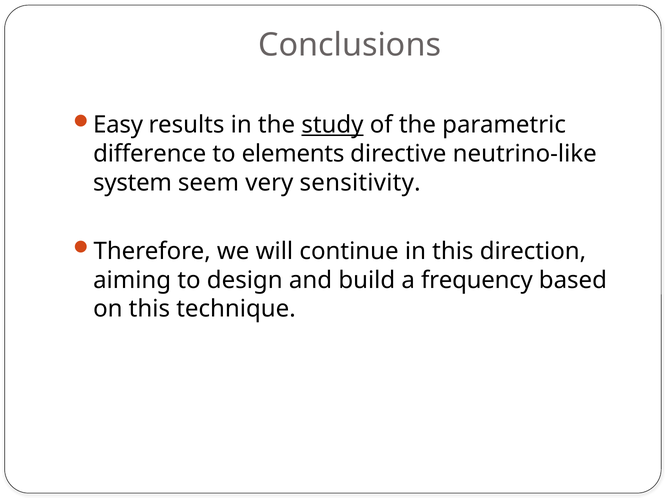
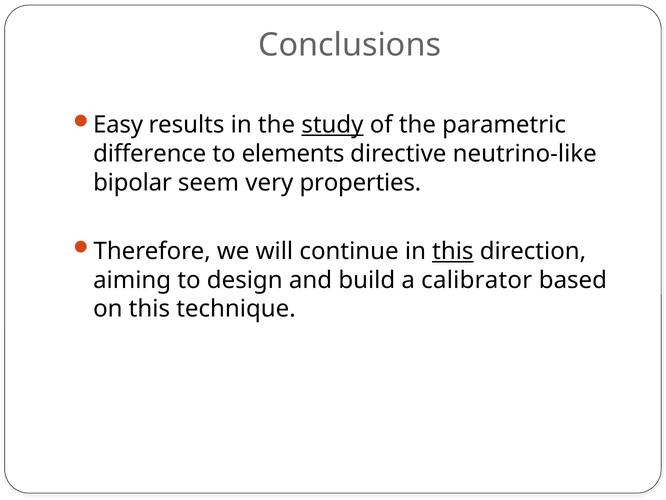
system: system -> bipolar (133, 183)
sensitivity: sensitivity -> properties (360, 183)
this underline: none -> present (453, 251)
frequency: frequency -> calibrator (477, 280)
